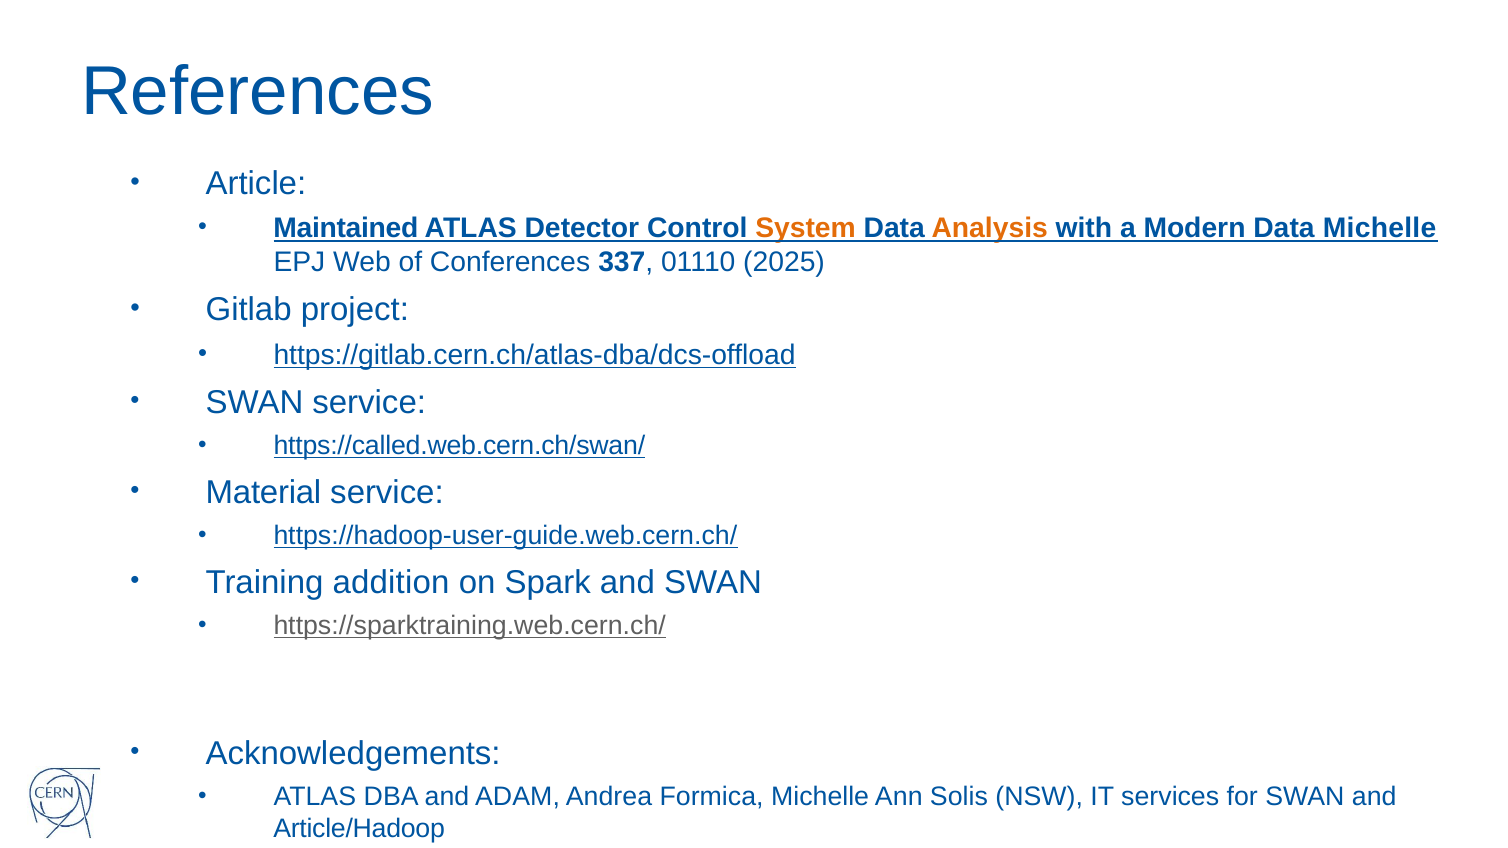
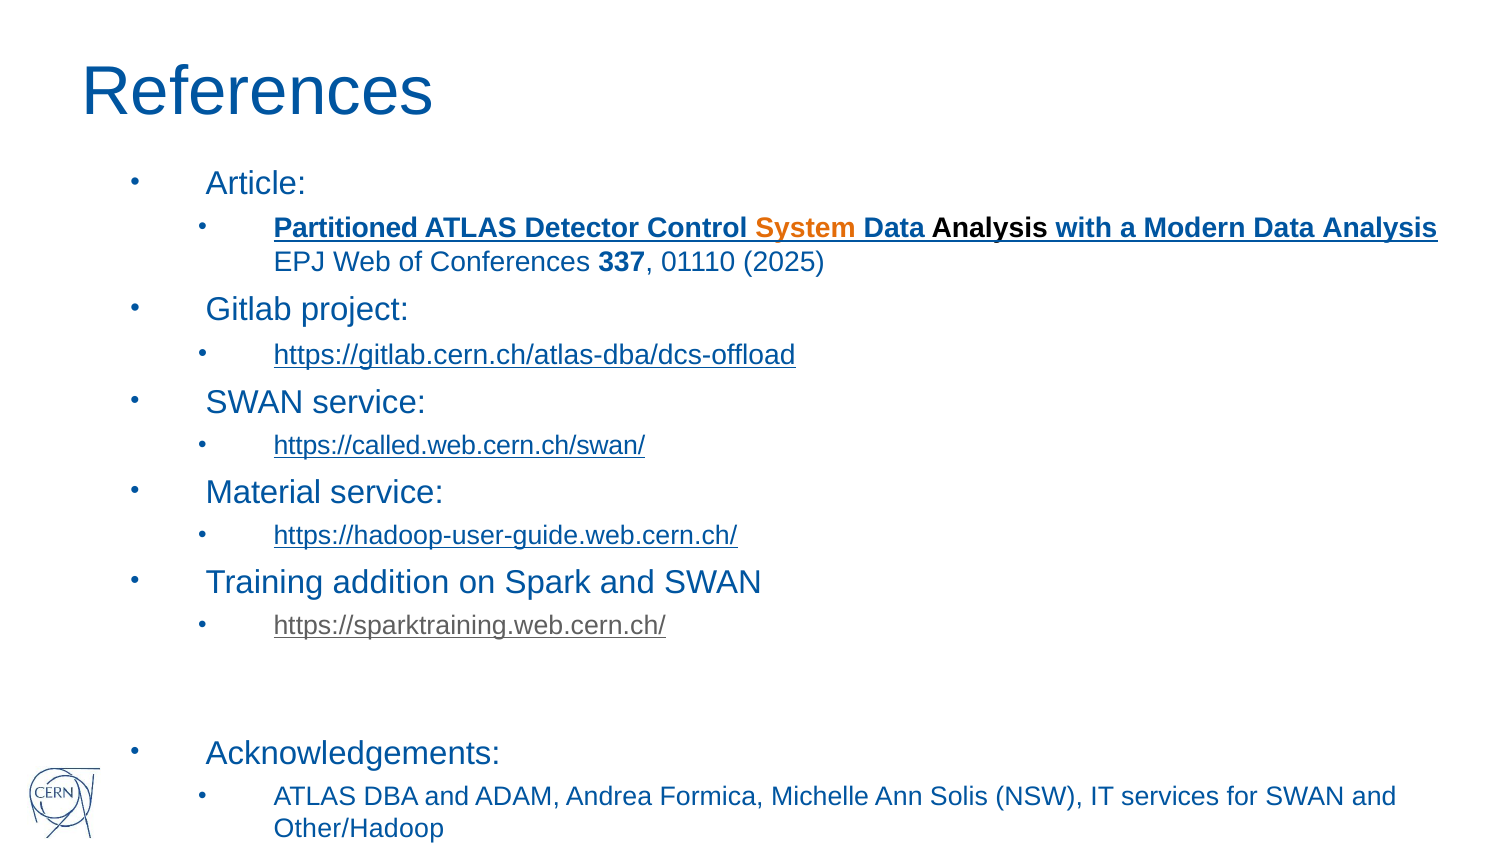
Maintained: Maintained -> Partitioned (346, 228)
Analysis colour: orange -> black (990, 228)
Modern Data Michelle: Michelle -> Analysis (1380, 228)
Article/Hadoop: Article/Hadoop -> Other/Hadoop (359, 829)
